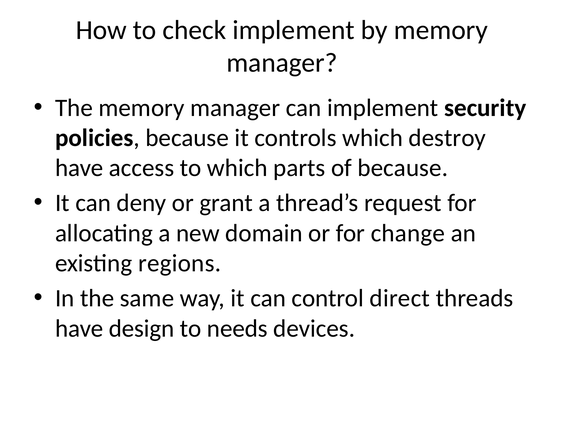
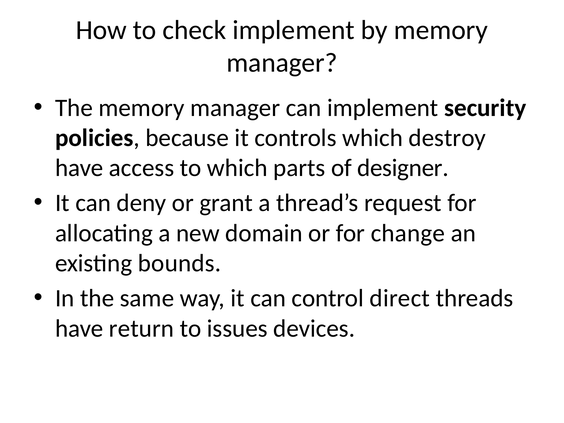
of because: because -> designer (403, 168)
regions: regions -> bounds (180, 263)
design: design -> return (142, 328)
needs: needs -> issues (237, 328)
